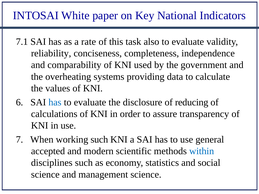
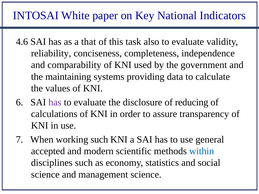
7.1: 7.1 -> 4.6 (22, 42)
rate: rate -> that (89, 42)
overheating: overheating -> maintaining (68, 77)
has colour: blue -> purple (55, 102)
